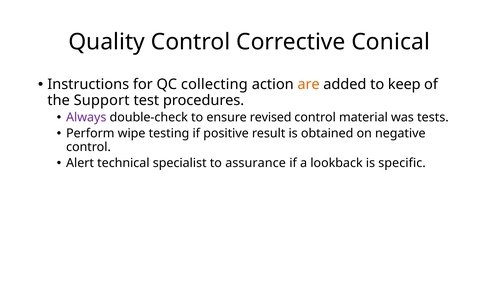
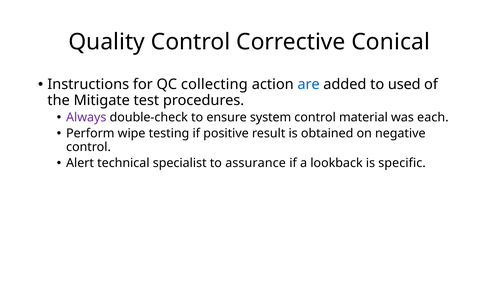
are colour: orange -> blue (309, 84)
keep: keep -> used (404, 84)
Support: Support -> Mitigate (102, 100)
revised: revised -> system (271, 117)
tests: tests -> each (433, 117)
